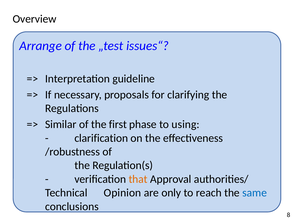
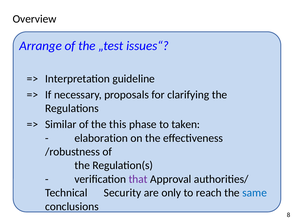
first: first -> this (118, 124)
using: using -> taken (186, 124)
clarification: clarification -> elaboration (101, 138)
that colour: orange -> purple (138, 179)
Opinion: Opinion -> Security (123, 193)
